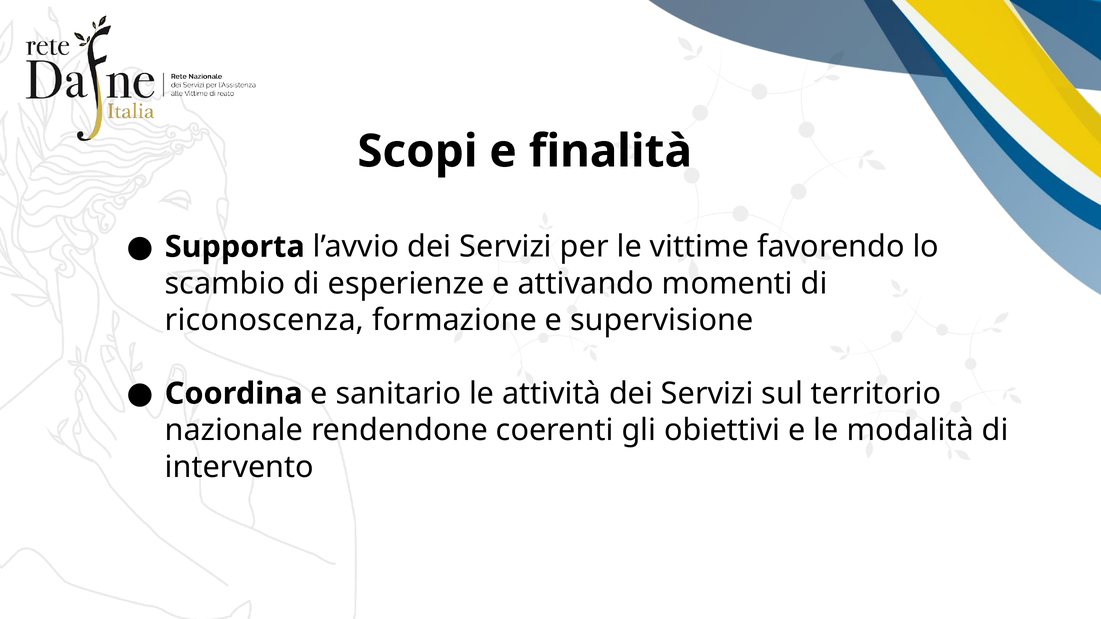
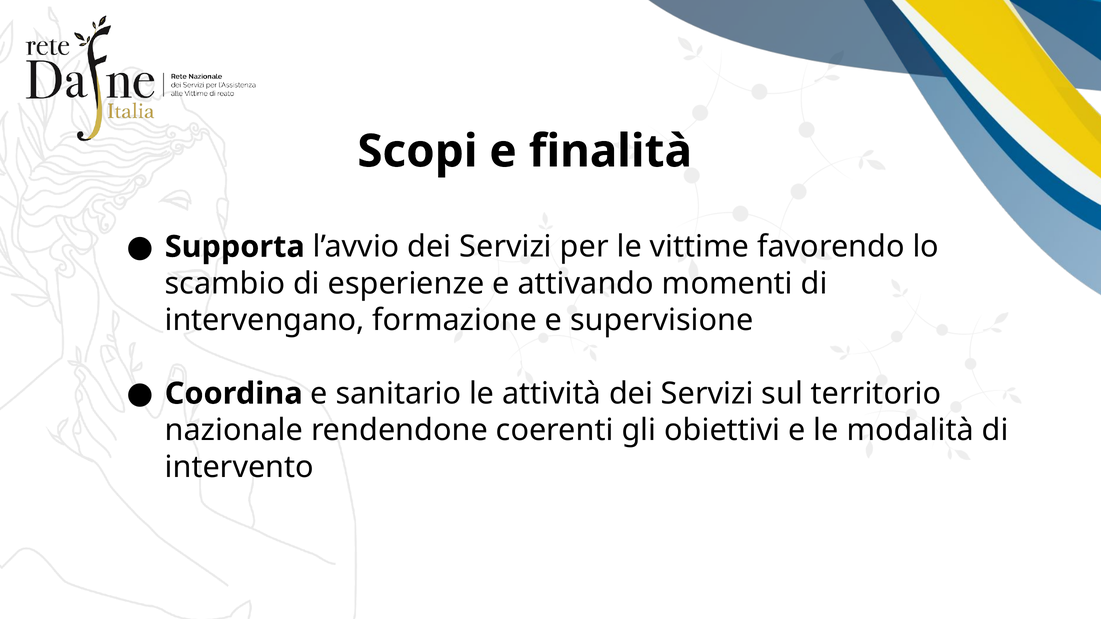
riconoscenza: riconoscenza -> intervengano (265, 320)
